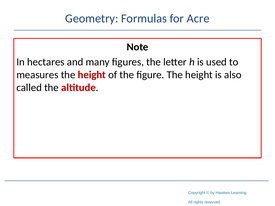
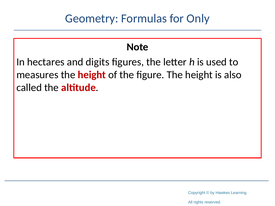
Acre: Acre -> Only (198, 18)
many: many -> digits (98, 62)
